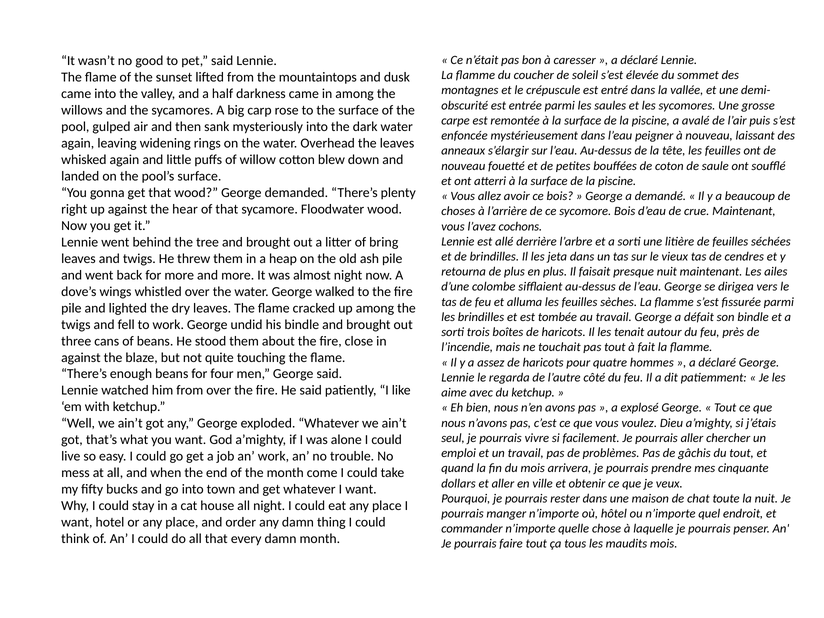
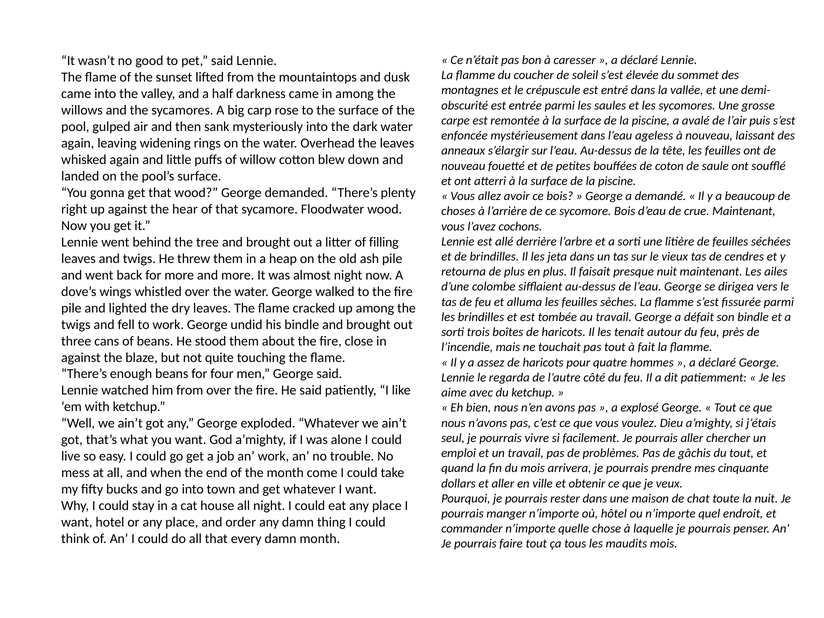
peigner: peigner -> ageless (654, 136)
bring: bring -> filling (384, 242)
